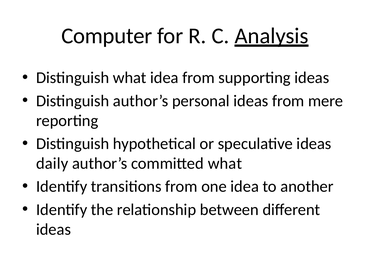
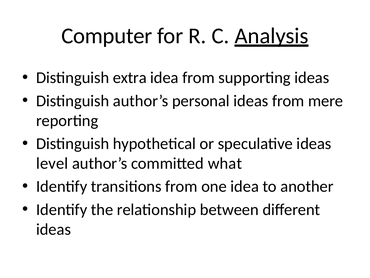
Distinguish what: what -> extra (130, 78)
daily: daily -> level (52, 163)
